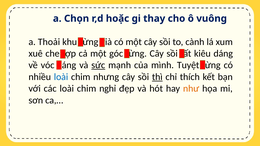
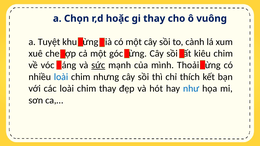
Thoải: Thoải -> Tuyệt (49, 42)
kiêu dáng: dáng -> chim (223, 54)
Tuyệt: Tuyệt -> Thoải (188, 65)
thì underline: present -> none (157, 77)
chim nghỉ: nghỉ -> thay (108, 89)
như colour: orange -> blue (191, 89)
